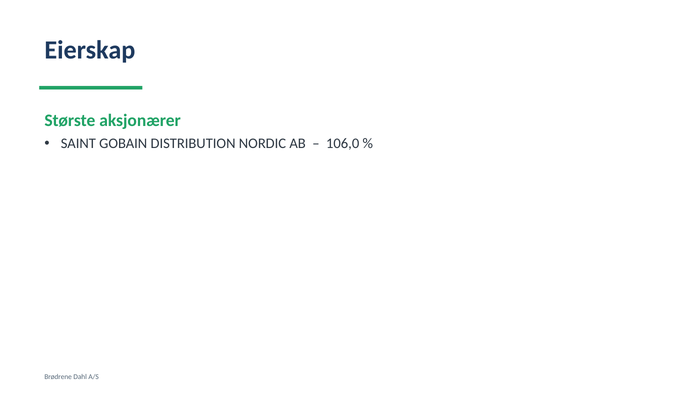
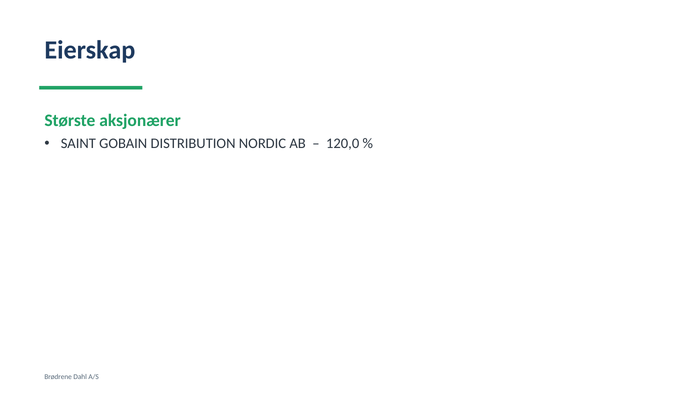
106,0: 106,0 -> 120,0 (343, 144)
